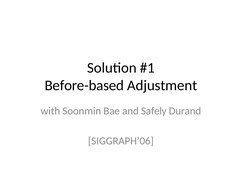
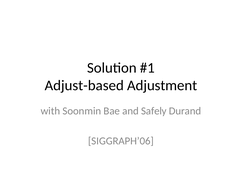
Before-based: Before-based -> Adjust-based (84, 86)
